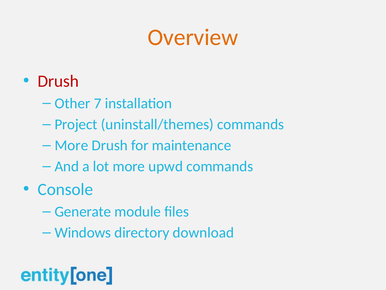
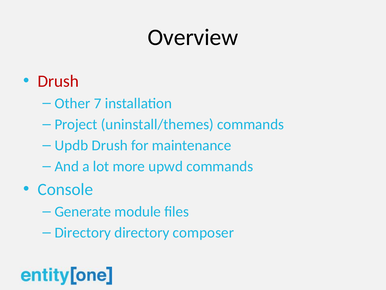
Overview colour: orange -> black (193, 37)
More: More -> Updb (71, 145)
Windows: Windows -> Directory (83, 232)
download: download -> composer (203, 232)
